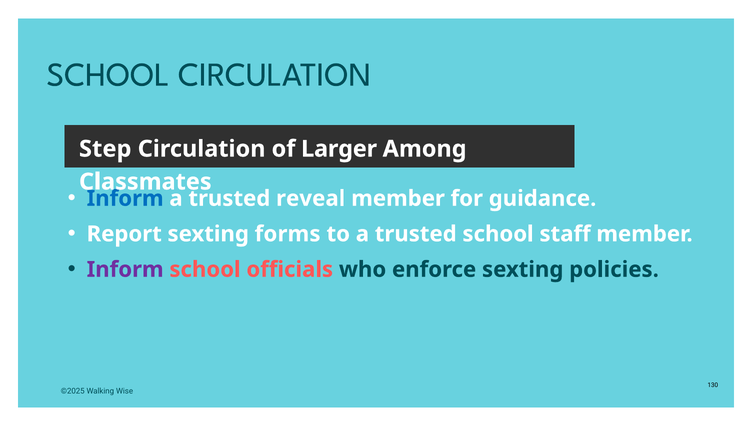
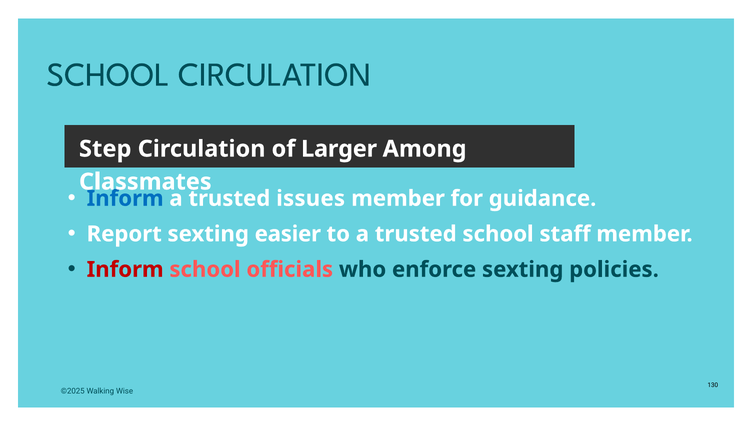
reveal: reveal -> issues (311, 199)
forms: forms -> easier (288, 234)
Inform colour: purple -> red (125, 270)
